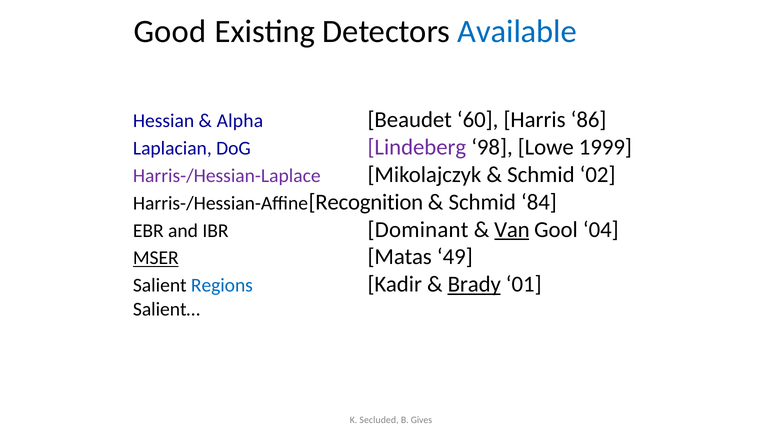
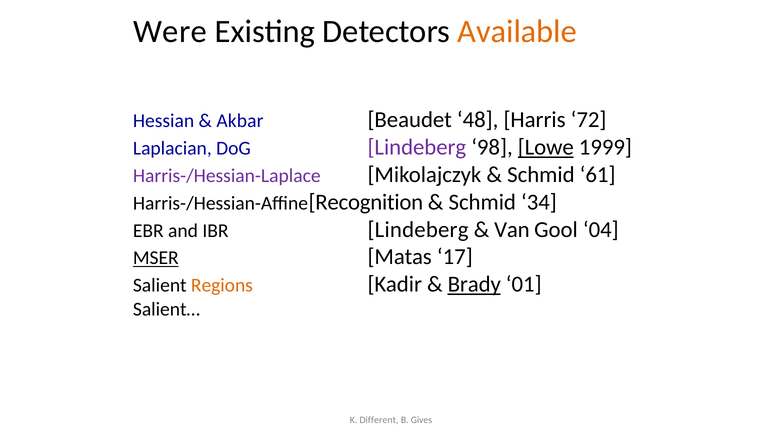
Good: Good -> Were (170, 32)
Available colour: blue -> orange (517, 32)
Alpha: Alpha -> Akbar (240, 121)
60: 60 -> 48 (478, 120)
86: 86 -> 72 (589, 120)
Lowe underline: none -> present (546, 147)
02: 02 -> 61 (598, 175)
84: 84 -> 34 (539, 202)
IBR Dominant: Dominant -> Lindeberg (418, 229)
Van underline: present -> none (512, 229)
49: 49 -> 17 (455, 257)
Regions colour: blue -> orange (222, 285)
Secluded: Secluded -> Different (379, 420)
